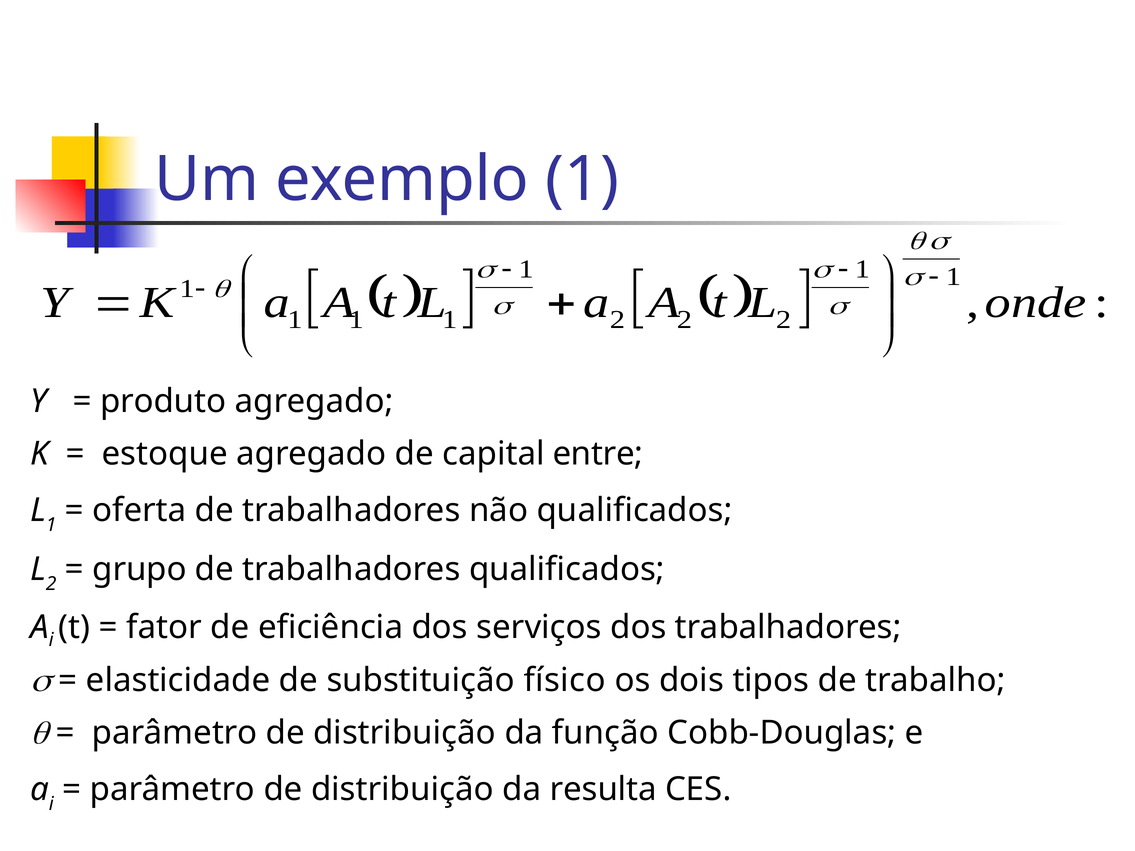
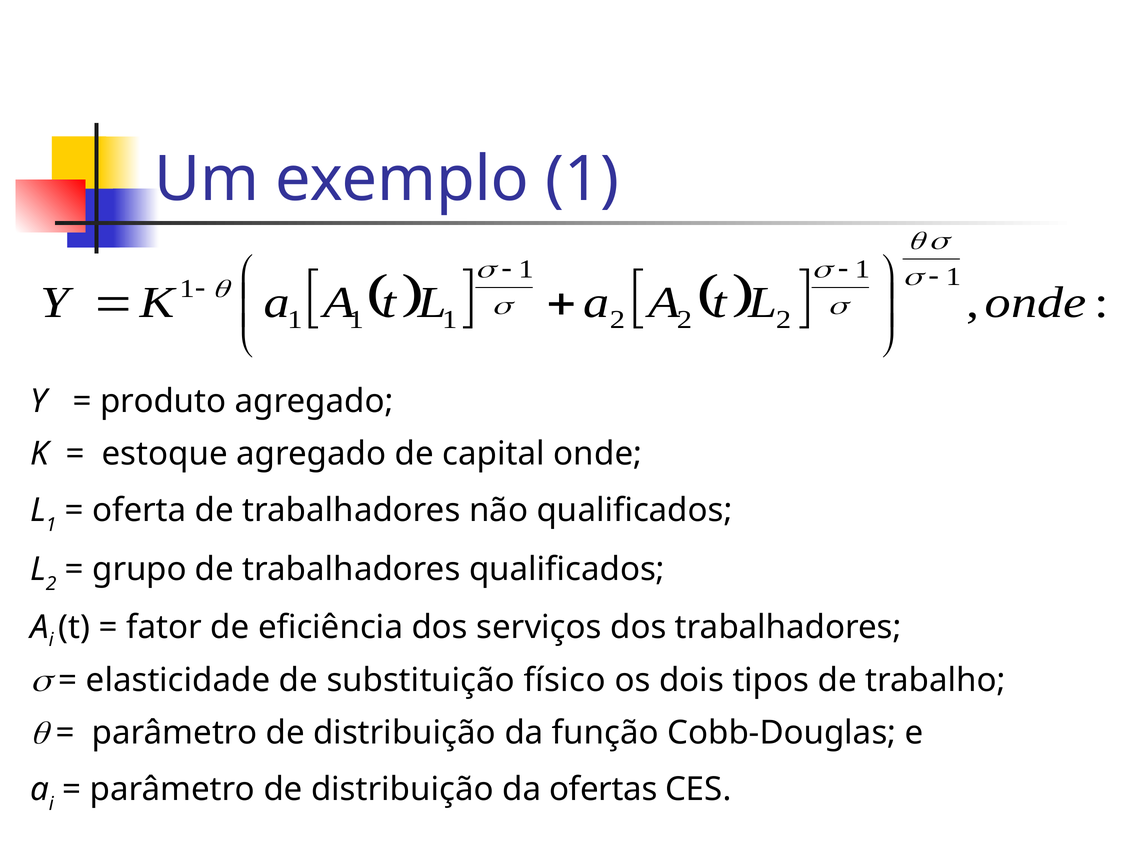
capital entre: entre -> onde (598, 454)
resulta: resulta -> ofertas (603, 790)
